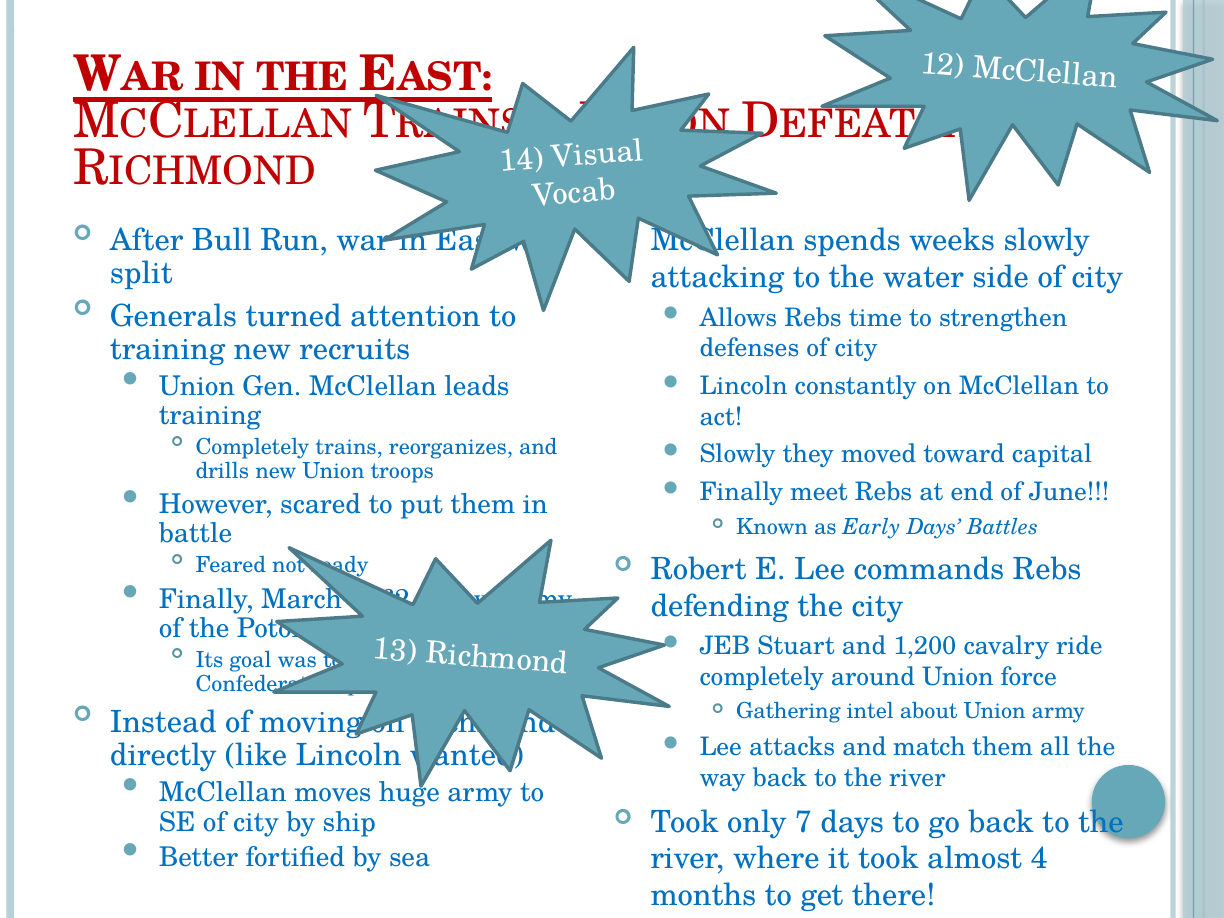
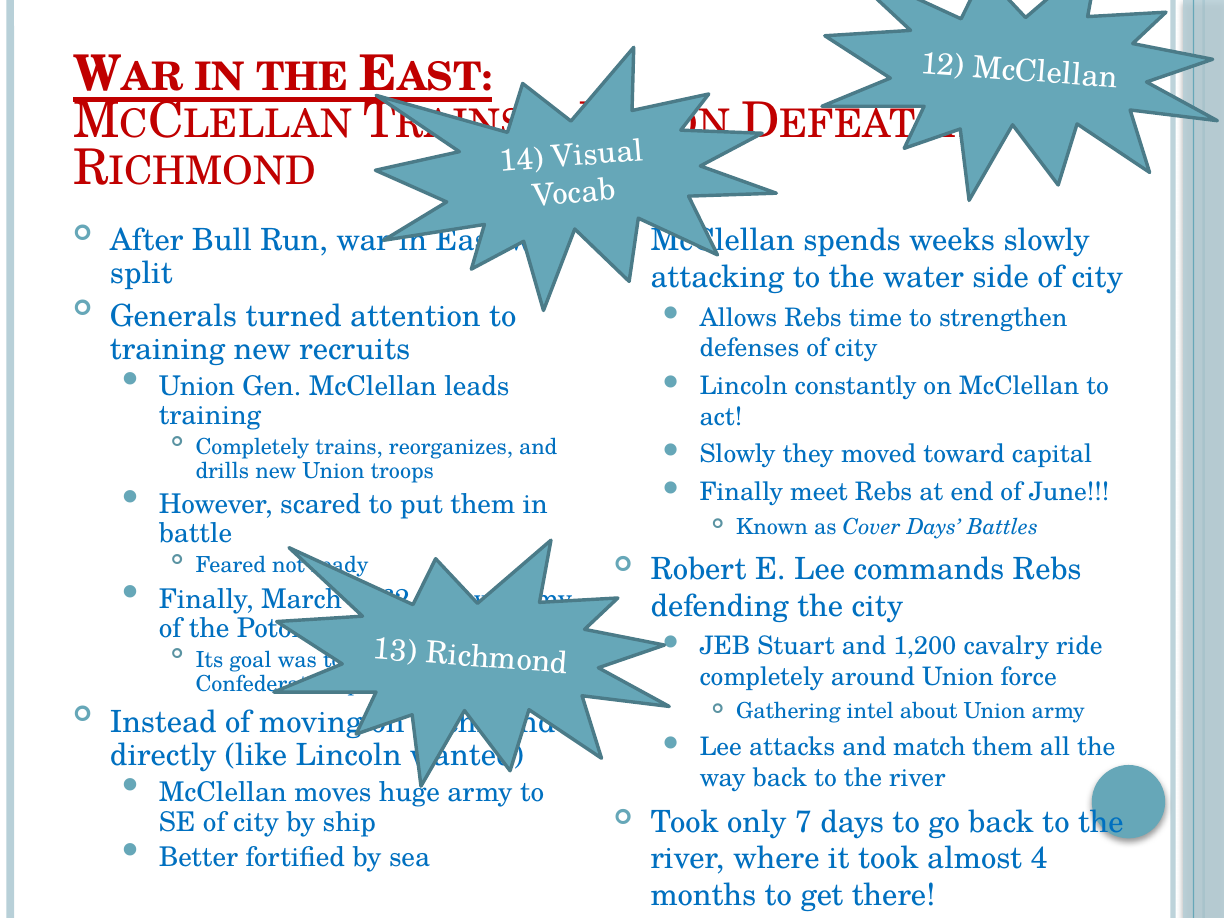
Early: Early -> Cover (872, 527)
